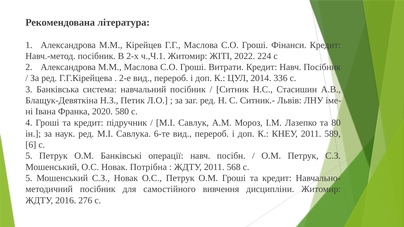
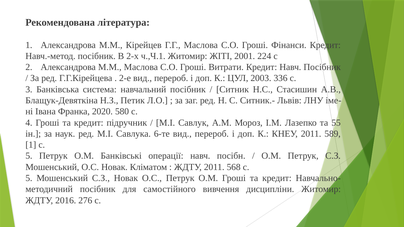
2022: 2022 -> 2001 (245, 56)
2014: 2014 -> 2003 (261, 78)
80: 80 -> 55 (336, 123)
6: 6 -> 1 (31, 145)
Потрібна: Потрібна -> Кліматом (149, 167)
